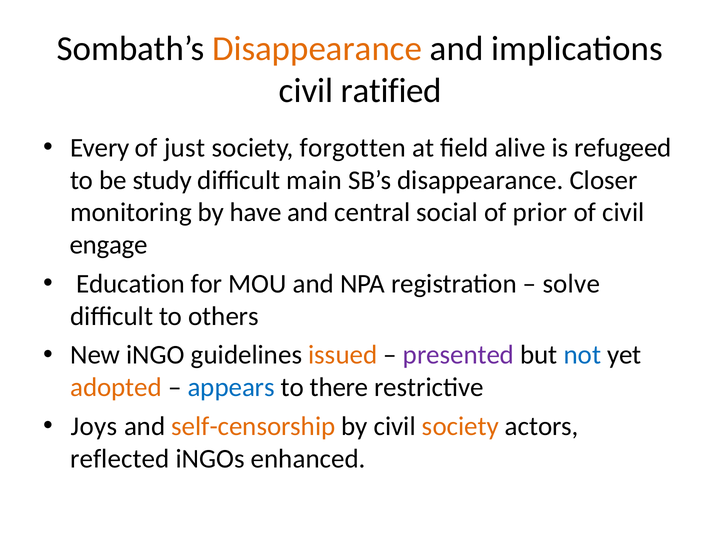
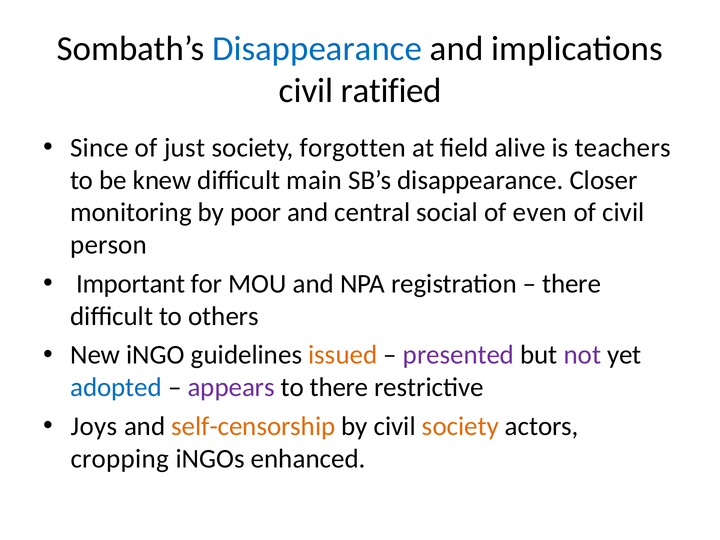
Disappearance colour: orange -> blue (317, 49)
Every: Every -> Since (99, 148)
refugeed: refugeed -> teachers (623, 148)
study: study -> knew (162, 180)
have: have -> poor (256, 213)
prior: prior -> even (540, 213)
engage: engage -> person (109, 245)
Education: Education -> Important (131, 284)
solve: solve -> there (572, 284)
not colour: blue -> purple (582, 355)
adopted colour: orange -> blue (116, 388)
appears colour: blue -> purple (231, 388)
reflected: reflected -> cropping (120, 459)
